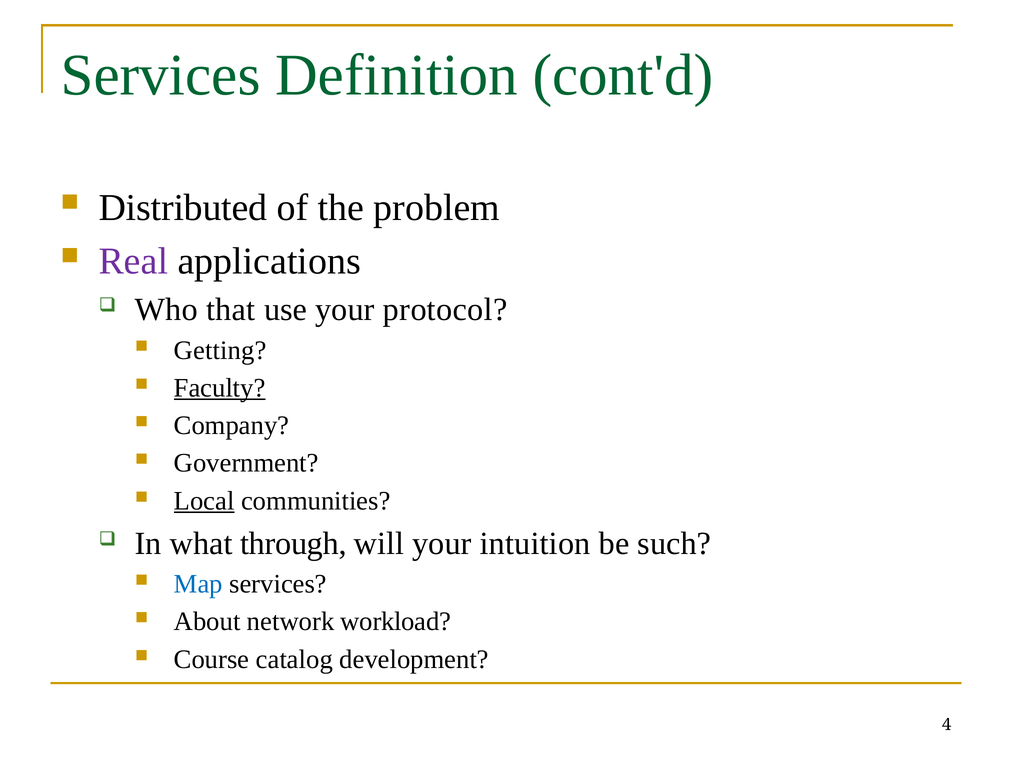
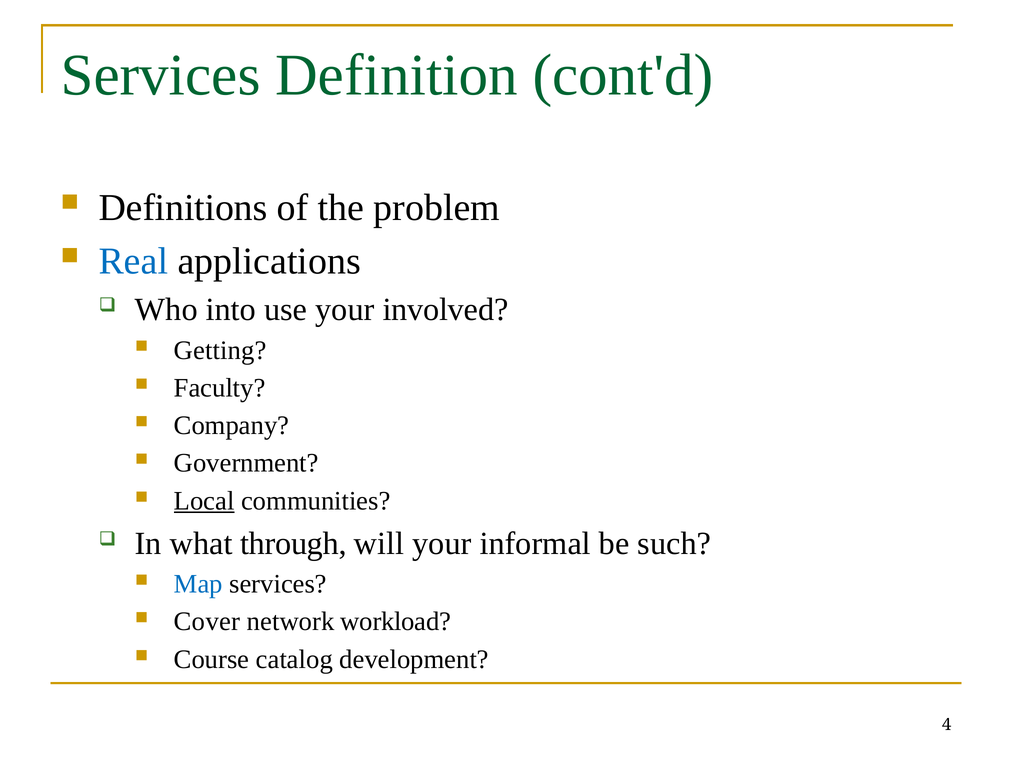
Distributed: Distributed -> Definitions (183, 208)
Real colour: purple -> blue (133, 261)
that: that -> into (231, 310)
protocol: protocol -> involved (445, 310)
Faculty underline: present -> none (220, 388)
intuition: intuition -> informal (535, 543)
About: About -> Cover (207, 622)
